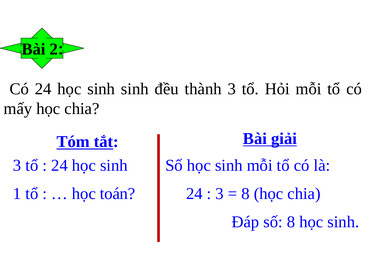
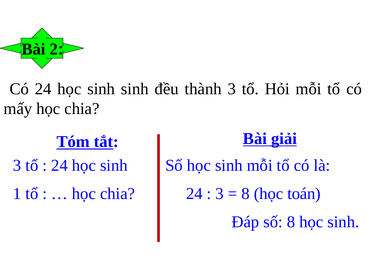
toán: toán -> chia (117, 193)
8 học chia: chia -> toán (304, 193)
